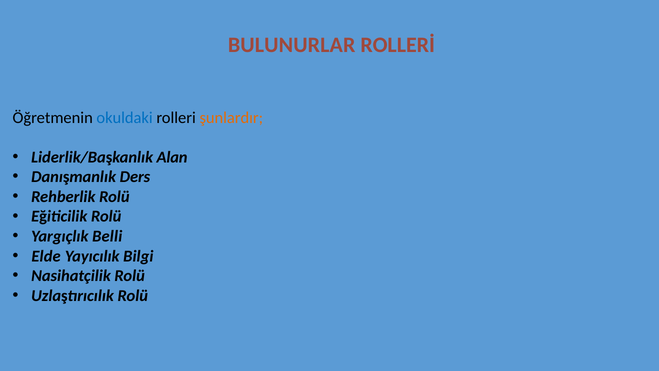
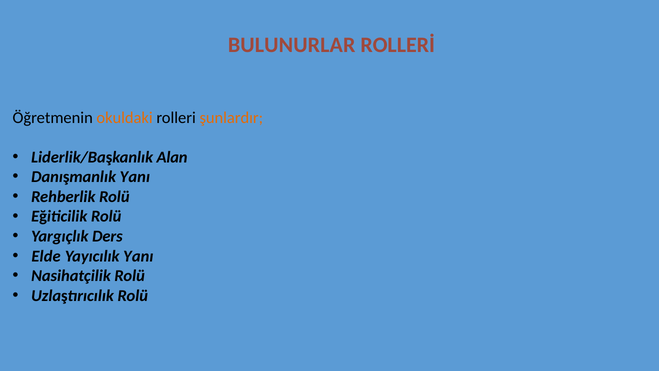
okuldaki colour: blue -> orange (125, 117)
Danışmanlık Ders: Ders -> Yanı (135, 177)
Belli: Belli -> Ders (107, 236)
Yayıcılık Bilgi: Bilgi -> Yanı (138, 256)
